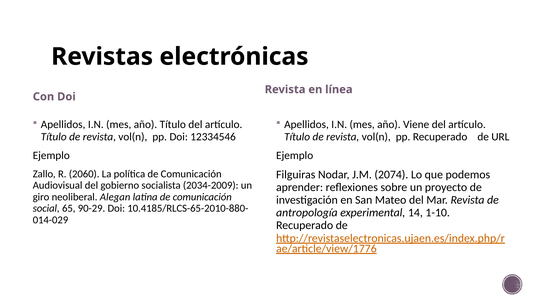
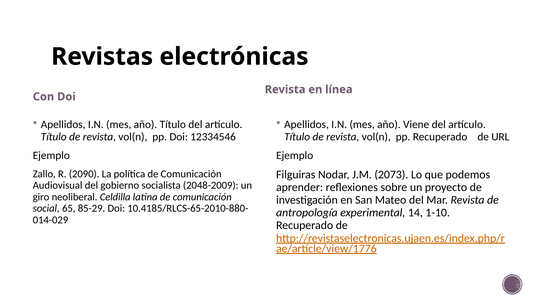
2060: 2060 -> 2090 (84, 174)
2074: 2074 -> 2073 (391, 175)
2034-2009: 2034-2009 -> 2048-2009 (211, 185)
Alegan: Alegan -> Celdilla (115, 197)
90-29: 90-29 -> 85-29 (92, 208)
